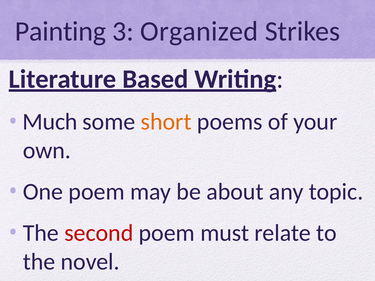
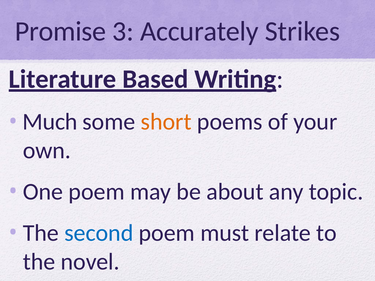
Painting: Painting -> Promise (60, 31)
Organized: Organized -> Accurately (199, 31)
second colour: red -> blue (99, 233)
